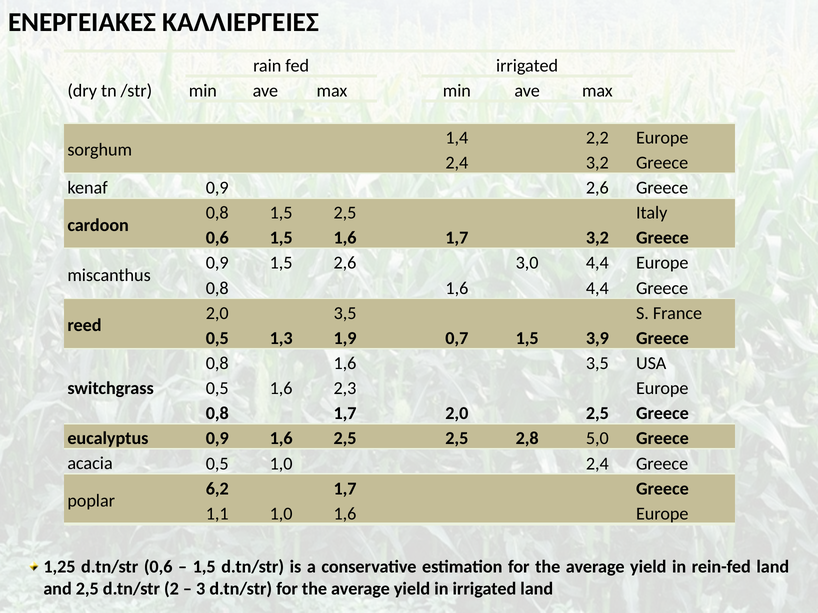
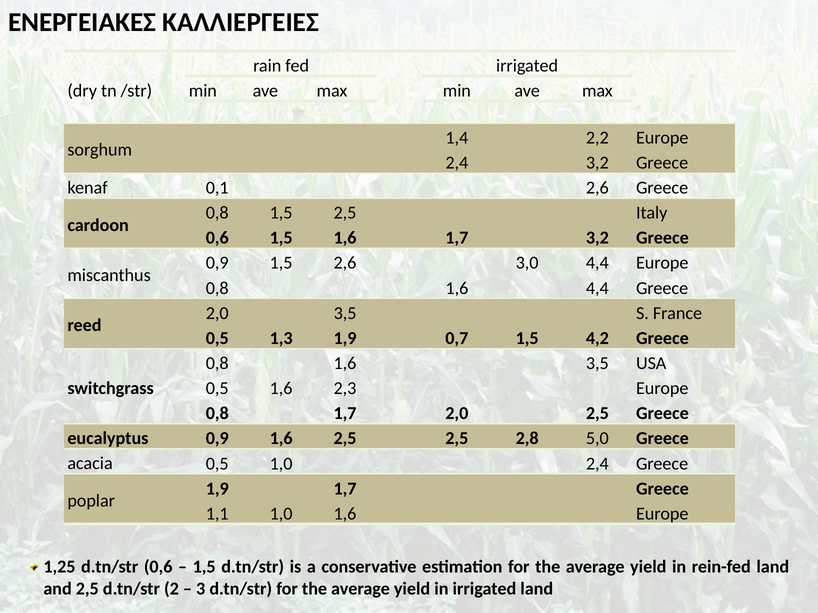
kenaf 0,9: 0,9 -> 0,1 (217, 188)
3,9: 3,9 -> 4,2 (597, 338)
6,2: 6,2 -> 1,9 (217, 489)
